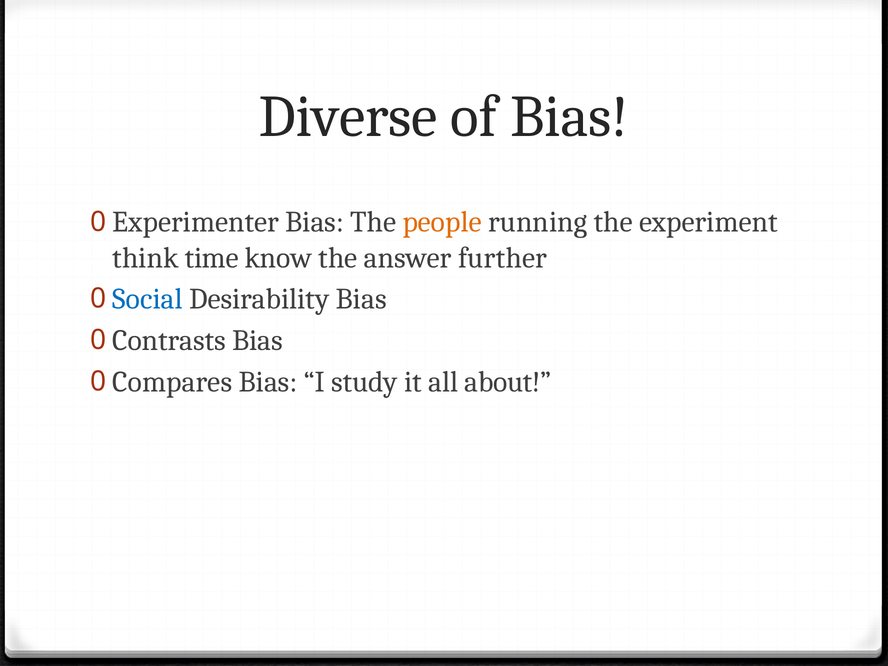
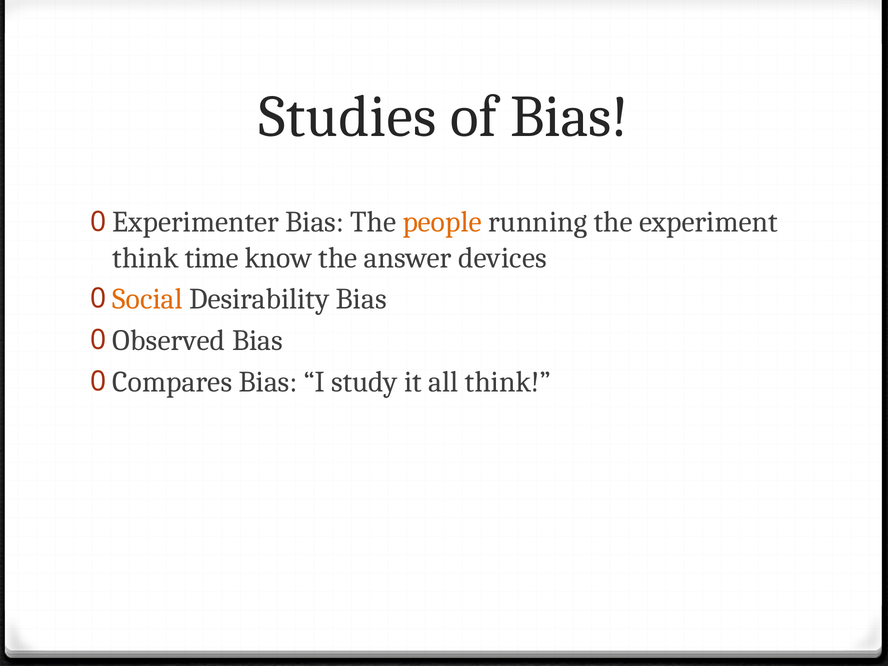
Diverse: Diverse -> Studies (348, 117)
further: further -> devices (503, 258)
Social colour: blue -> orange (148, 299)
Contrasts: Contrasts -> Observed (169, 341)
all about: about -> think (508, 382)
